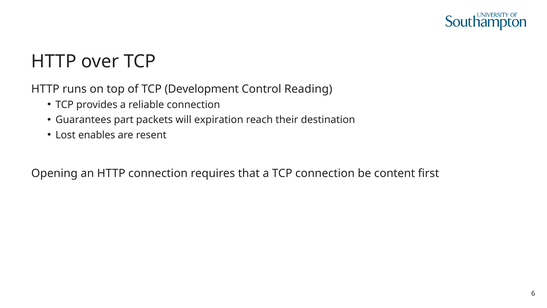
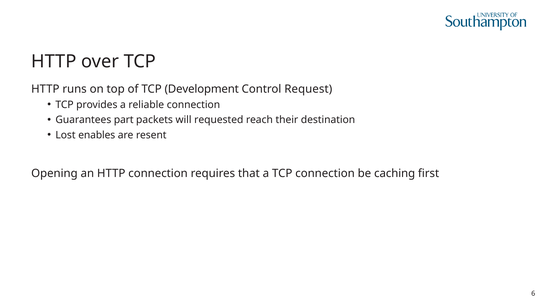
Reading: Reading -> Request (308, 89)
expiration: expiration -> requested (219, 120)
content: content -> caching (395, 173)
